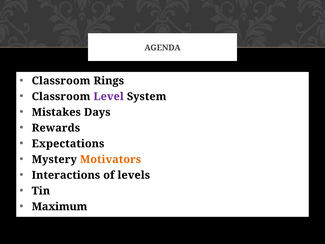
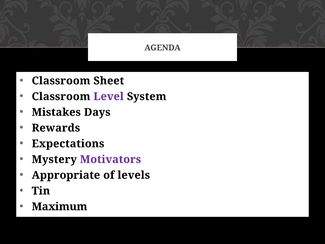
Rings: Rings -> Sheet (109, 81)
Motivators colour: orange -> purple (111, 159)
Interactions: Interactions -> Appropriate (66, 175)
